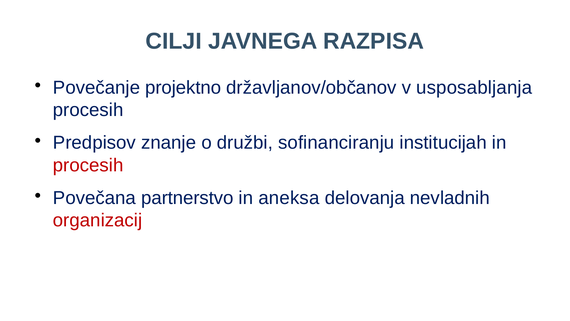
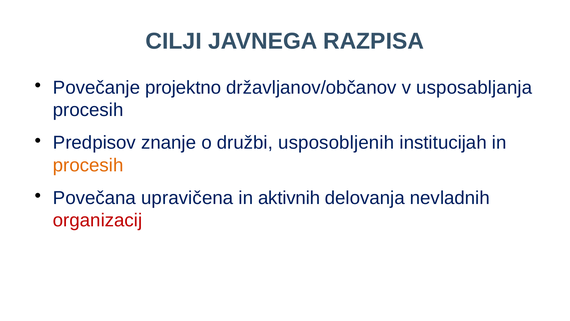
sofinanciranju: sofinanciranju -> usposobljenih (336, 143)
procesih colour: red -> orange (88, 165)
partnerstvo: partnerstvo -> upravičena (187, 198)
aneksa: aneksa -> aktivnih (289, 198)
